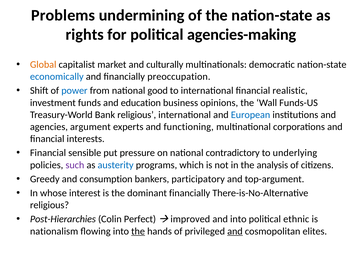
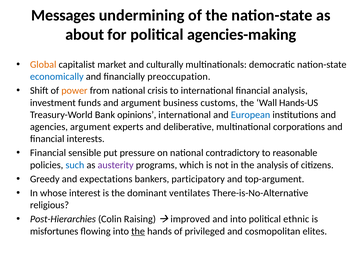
Problems: Problems -> Messages (63, 15)
rights: rights -> about (85, 35)
power colour: blue -> orange (74, 91)
good: good -> crisis (158, 91)
financial realistic: realistic -> analysis (290, 91)
and education: education -> argument (141, 103)
opinions: opinions -> customs (219, 103)
Funds-US: Funds-US -> Hands-US (299, 103)
Bank religious: religious -> opinions (137, 115)
functioning: functioning -> deliberative (189, 127)
underlying: underlying -> reasonable (295, 153)
such colour: purple -> blue (75, 165)
austerity colour: blue -> purple (116, 165)
consumption: consumption -> expectations (106, 179)
dominant financially: financially -> ventilates (190, 193)
Perfect: Perfect -> Raising (140, 220)
nationalism: nationalism -> misfortunes (54, 232)
and underline: present -> none (235, 232)
